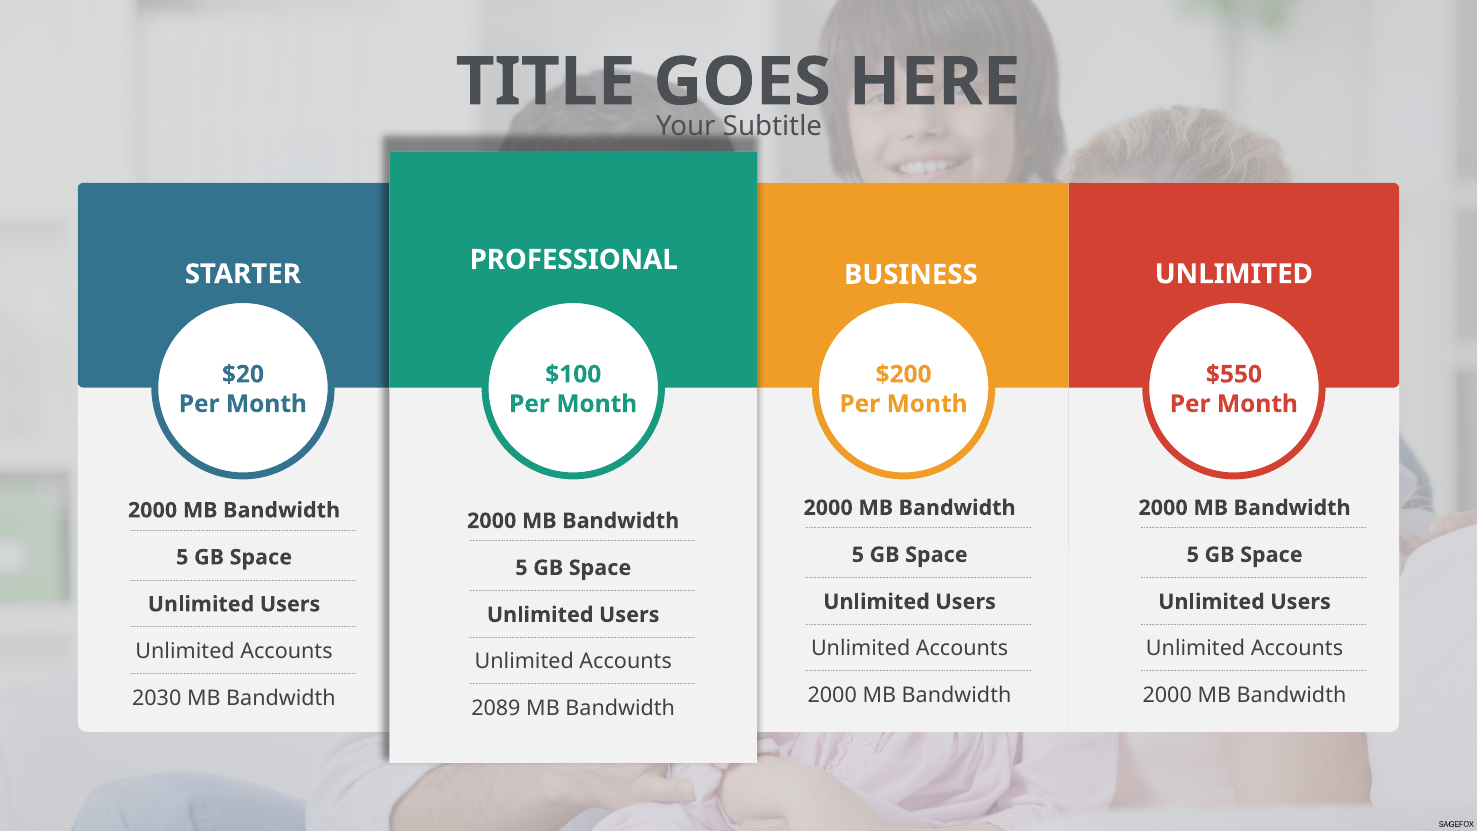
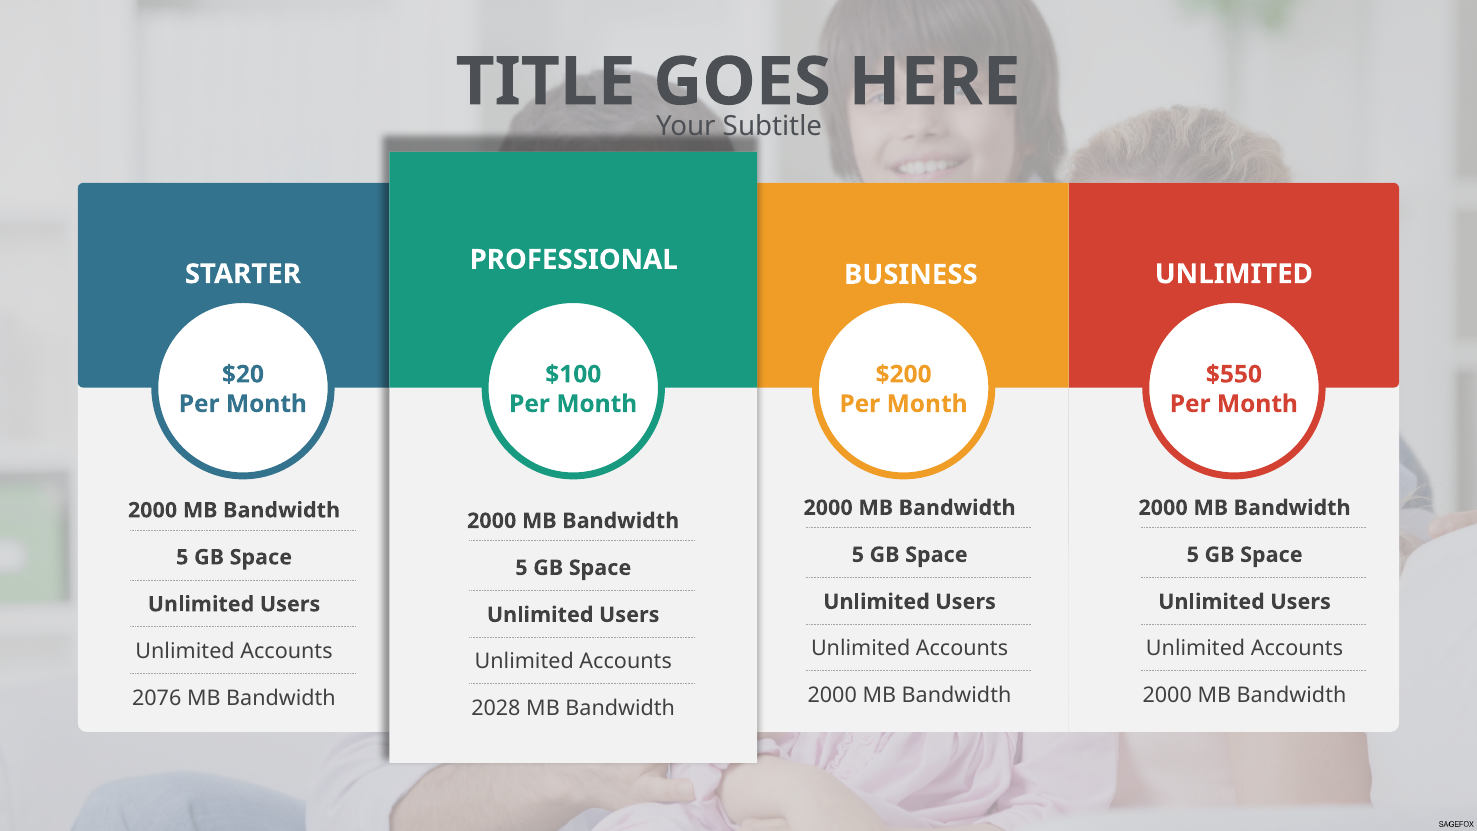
2030: 2030 -> 2076 (157, 698)
2089: 2089 -> 2028 (496, 709)
